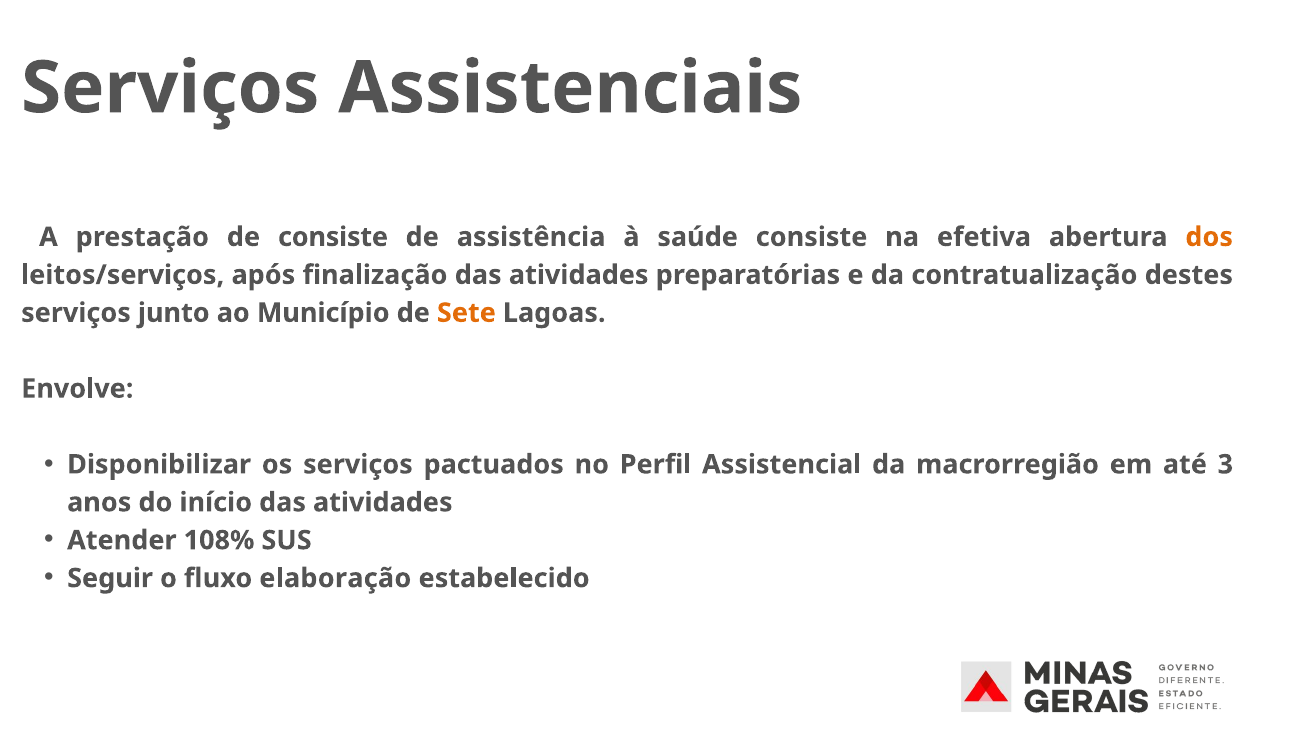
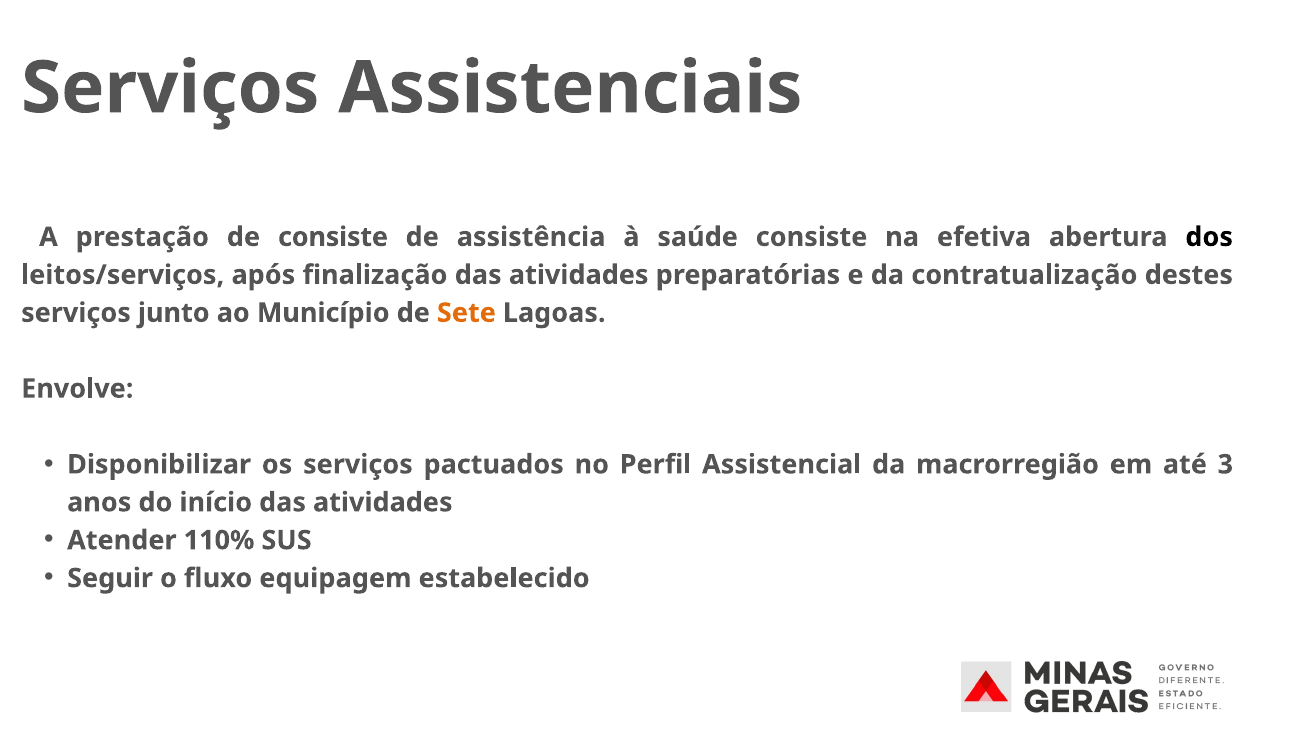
dos colour: orange -> black (1209, 237)
108%: 108% -> 110% (219, 540)
elaboração: elaboração -> equipagem (335, 578)
